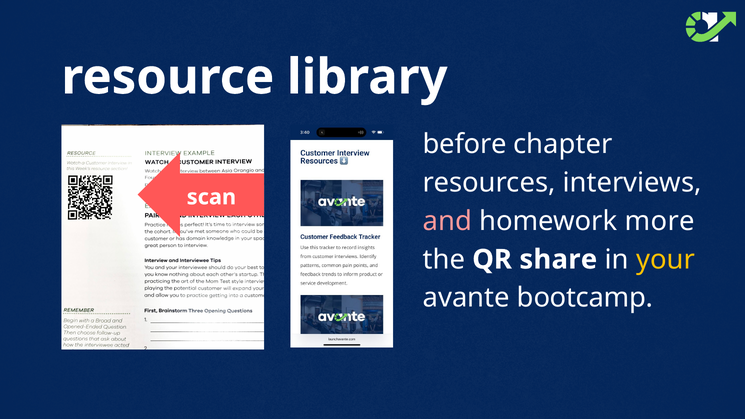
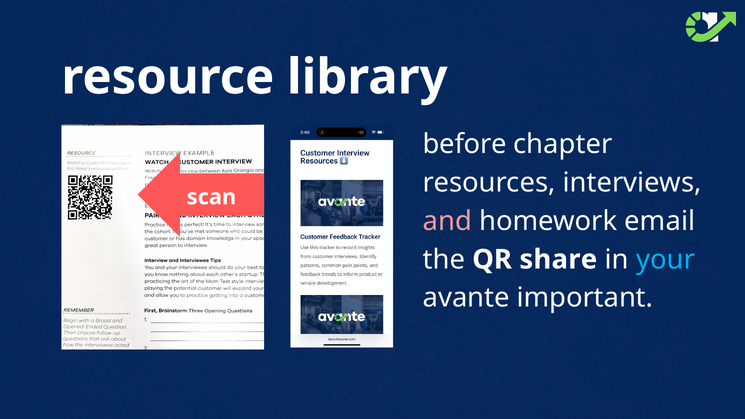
more: more -> email (660, 221)
your colour: yellow -> light blue (666, 260)
bootcamp: bootcamp -> important (585, 298)
